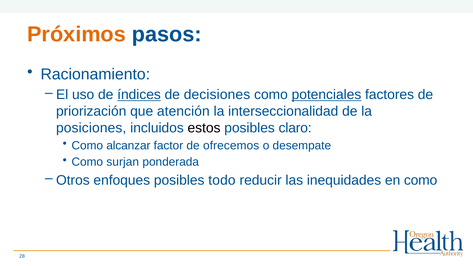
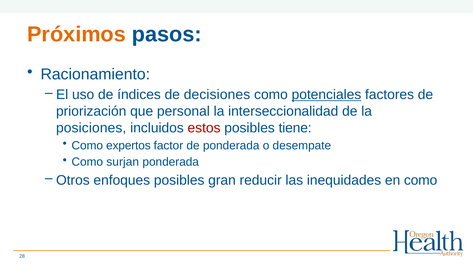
índices underline: present -> none (139, 95)
atención: atención -> personal (183, 111)
estos colour: black -> red (204, 128)
claro: claro -> tiene (295, 128)
alcanzar: alcanzar -> expertos (128, 146)
de ofrecemos: ofrecemos -> ponderada (231, 146)
todo: todo -> gran (222, 180)
